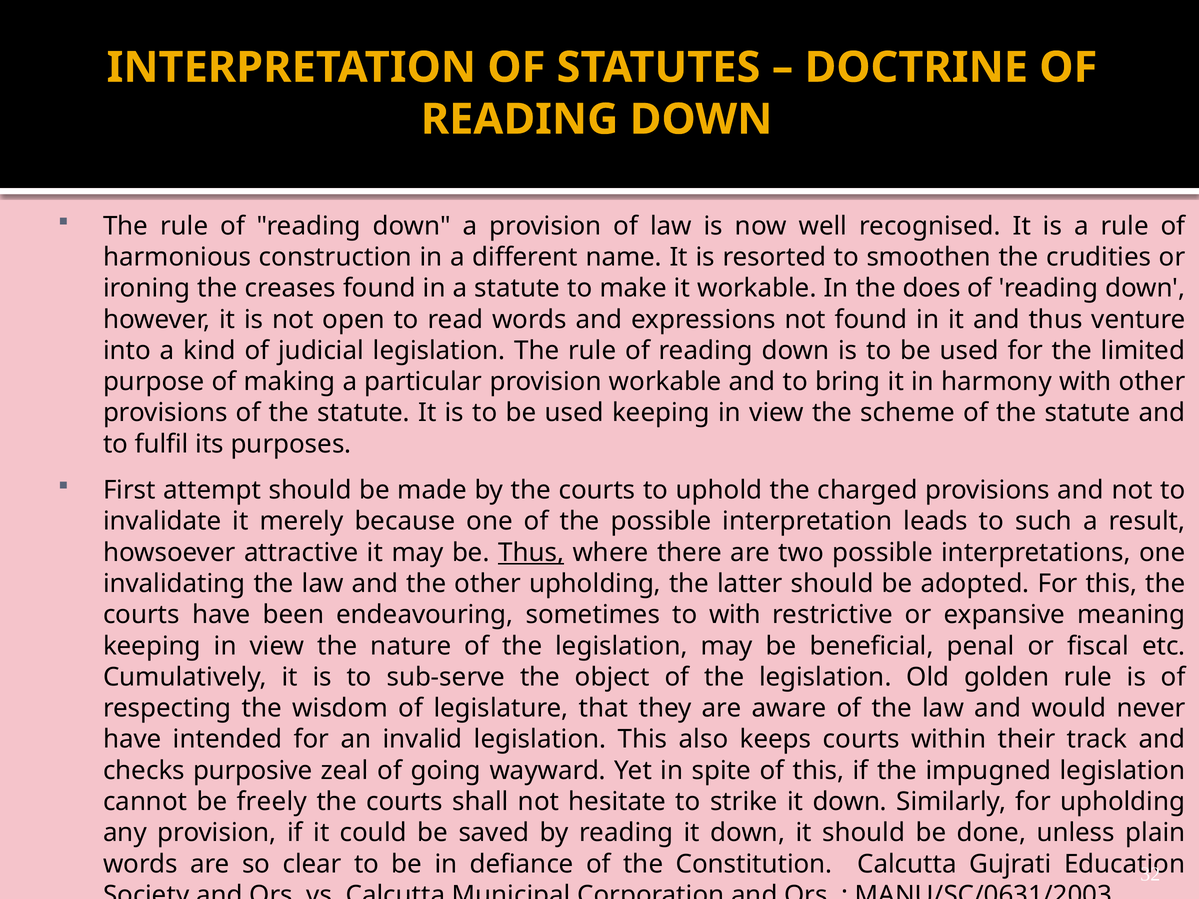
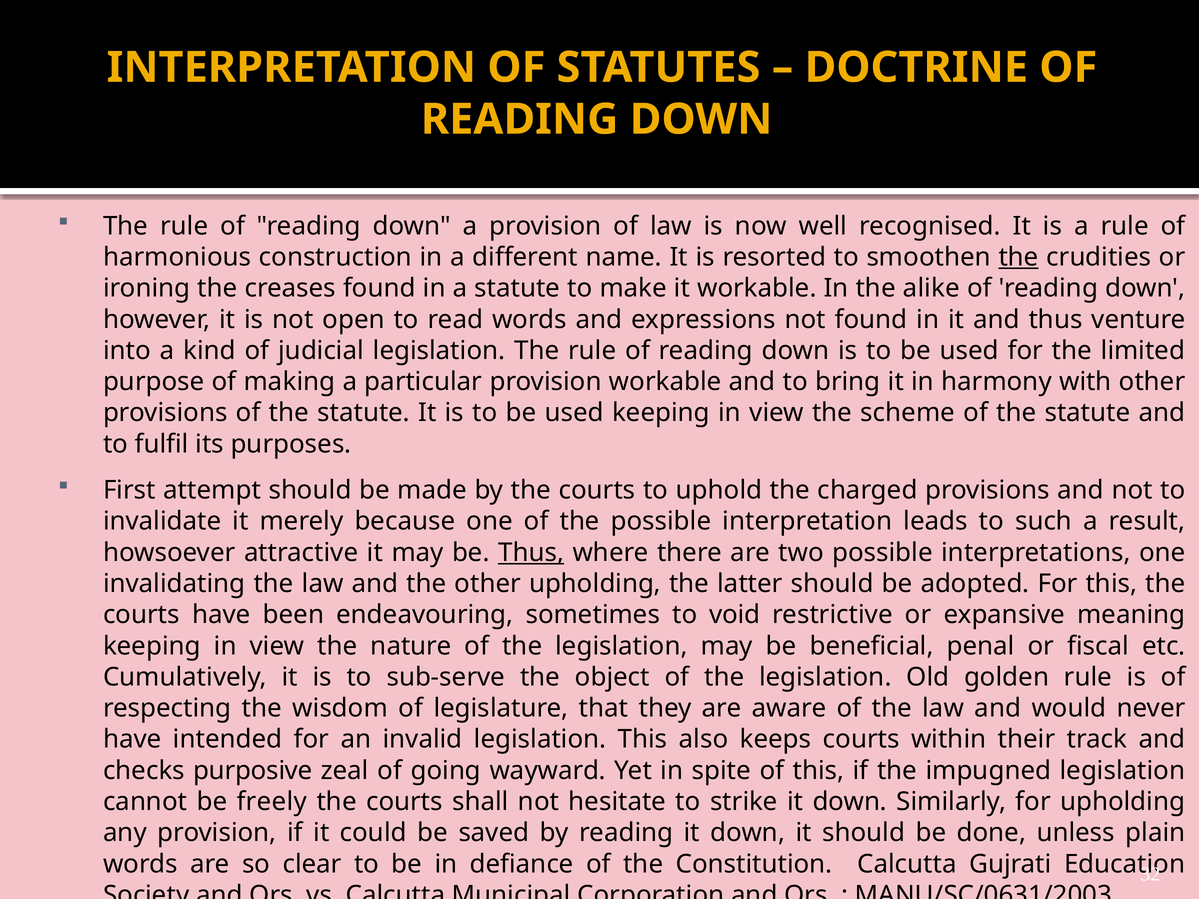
the underline: none -> present (1019, 257)
does: does -> alike (931, 288)
to with: with -> void (735, 615)
